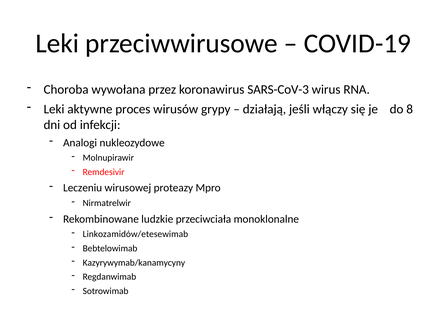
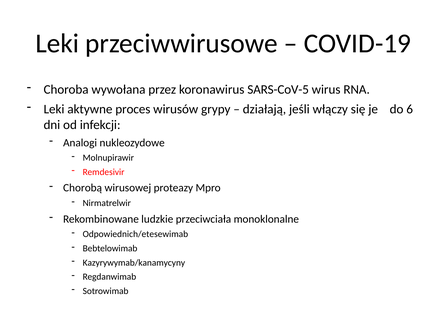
SARS-CoV-3: SARS-CoV-3 -> SARS-CoV-5 (278, 89)
8: 8 -> 6 (410, 109)
Leczeniu: Leczeniu -> Chorobą (83, 188)
Linkozamidów/etesewimab: Linkozamidów/etesewimab -> Odpowiednich/etesewimab (135, 234)
